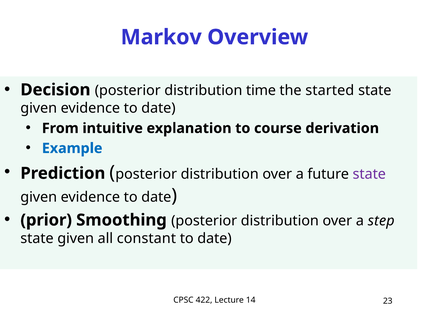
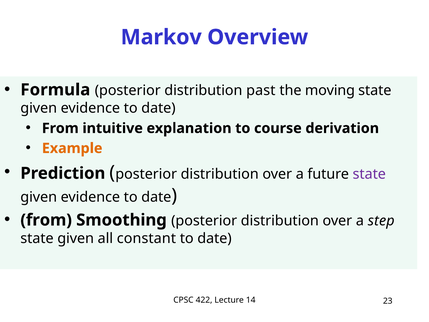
Decision: Decision -> Formula (55, 90)
time: time -> past (261, 91)
started: started -> moving (330, 91)
Example colour: blue -> orange (72, 148)
prior: prior -> from (46, 220)
